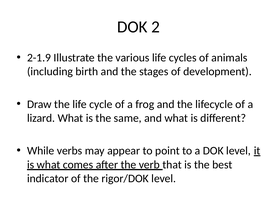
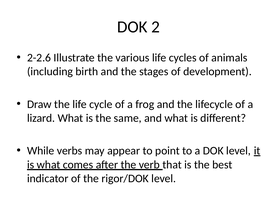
2-1.9: 2-1.9 -> 2-2.6 (39, 58)
